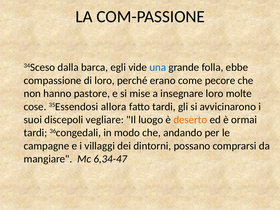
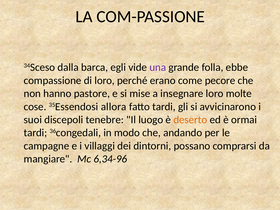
una colour: blue -> purple (158, 67)
vegliare: vegliare -> tenebre (105, 120)
6,34-47: 6,34-47 -> 6,34-96 (110, 159)
